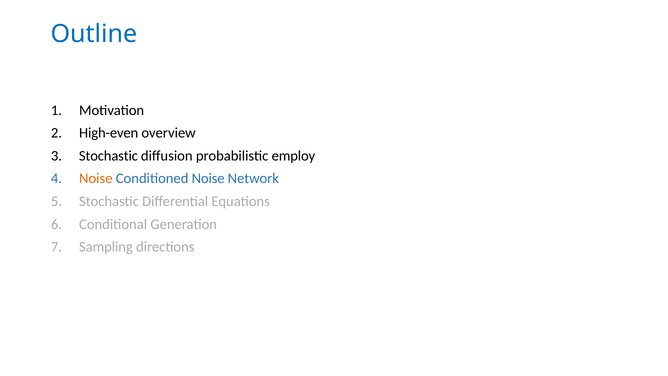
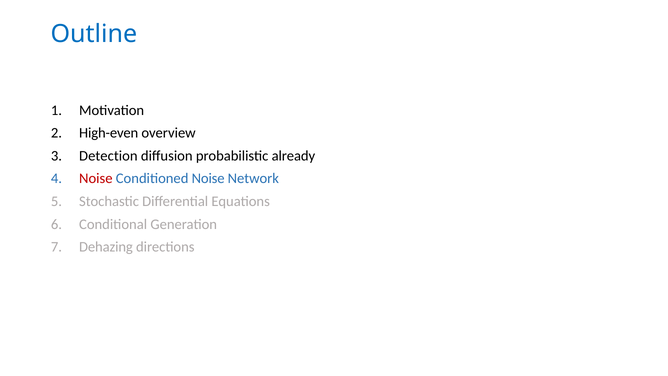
Stochastic: Stochastic -> Detection (108, 156)
employ: employ -> already (293, 156)
Noise colour: orange -> red (96, 179)
Sampling: Sampling -> Dehazing (106, 247)
